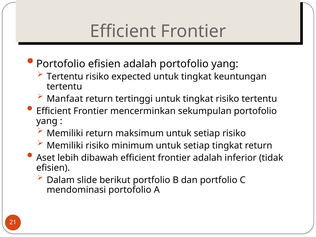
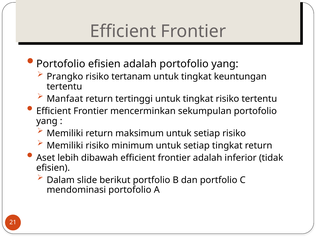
Tertentu: Tertentu -> Prangko (65, 77)
expected: expected -> tertanam (131, 77)
